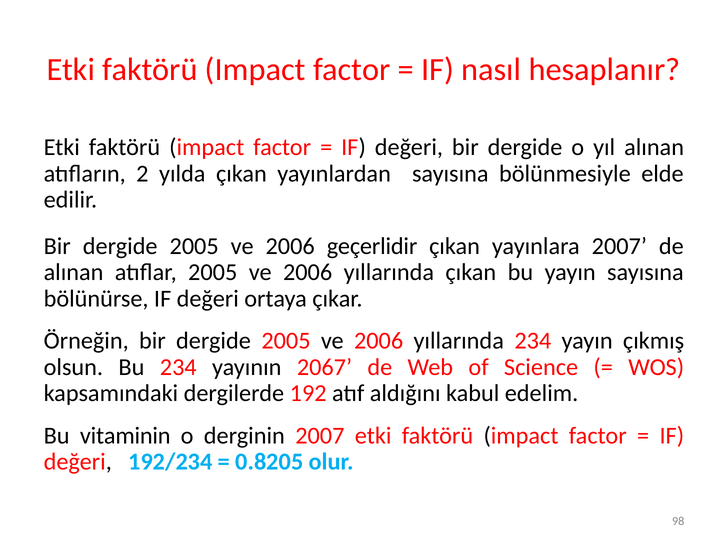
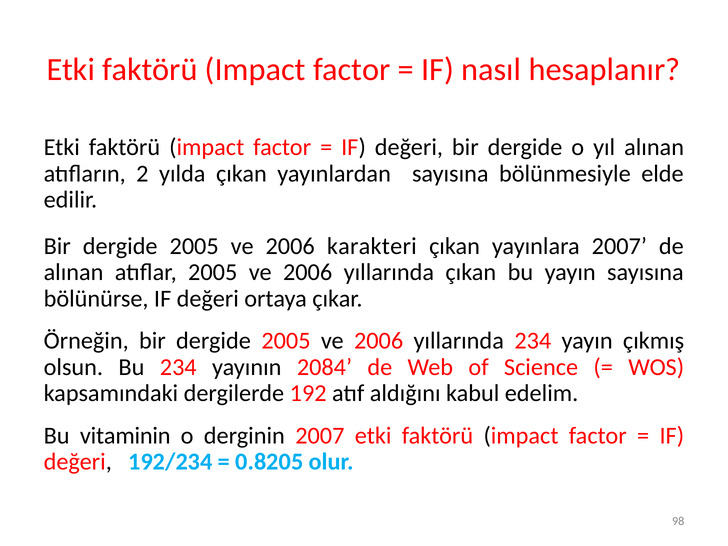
geçerlidir: geçerlidir -> karakteri (372, 246)
2067: 2067 -> 2084 (324, 367)
